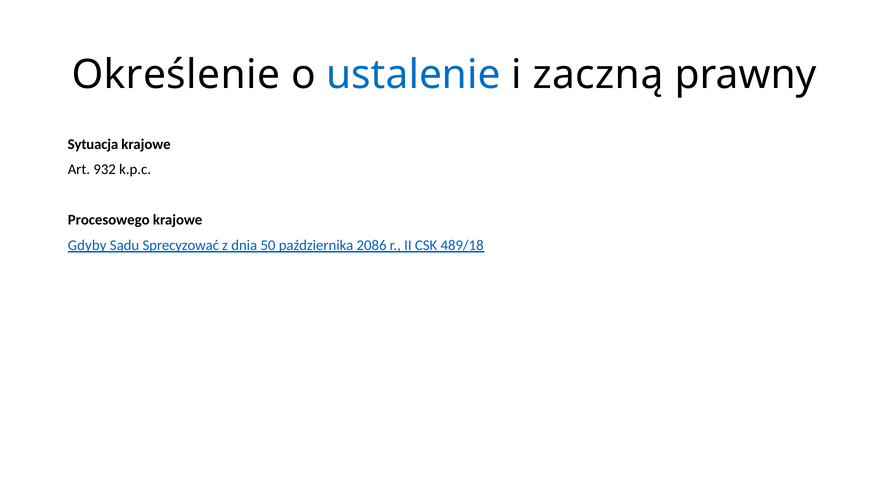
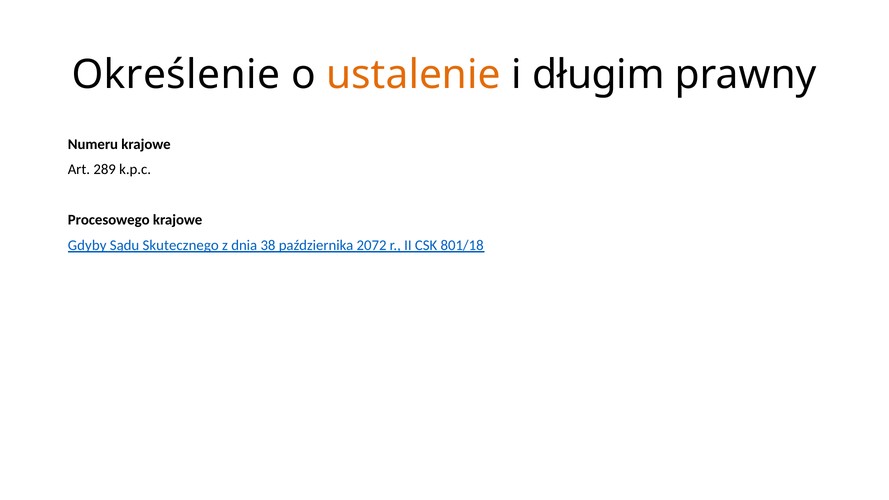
ustalenie colour: blue -> orange (413, 75)
zaczną: zaczną -> długim (598, 75)
Sytuacja: Sytuacja -> Numeru (93, 144)
932: 932 -> 289 (105, 170)
Sprecyzować: Sprecyzować -> Skutecznego (181, 246)
50: 50 -> 38 (268, 246)
2086: 2086 -> 2072 (372, 246)
489/18: 489/18 -> 801/18 (462, 246)
